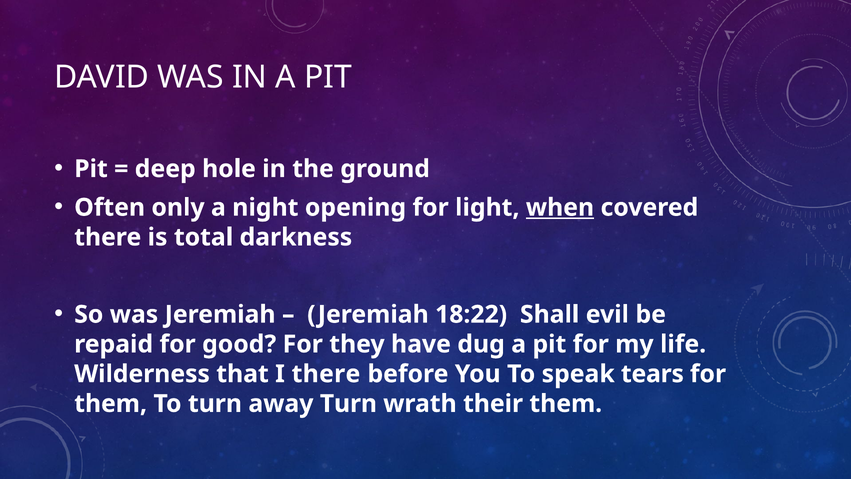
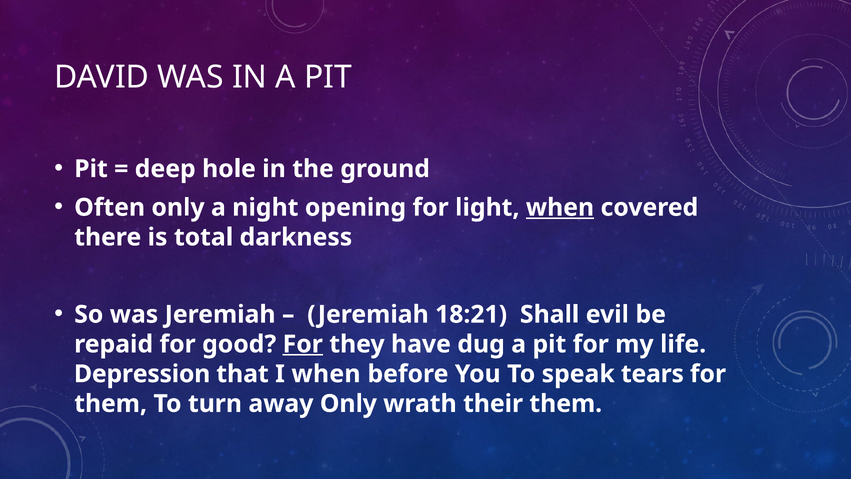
18:22: 18:22 -> 18:21 (471, 314)
For underline: none -> present (303, 344)
Wilderness: Wilderness -> Depression (142, 374)
I there: there -> when (326, 374)
away Turn: Turn -> Only (348, 403)
